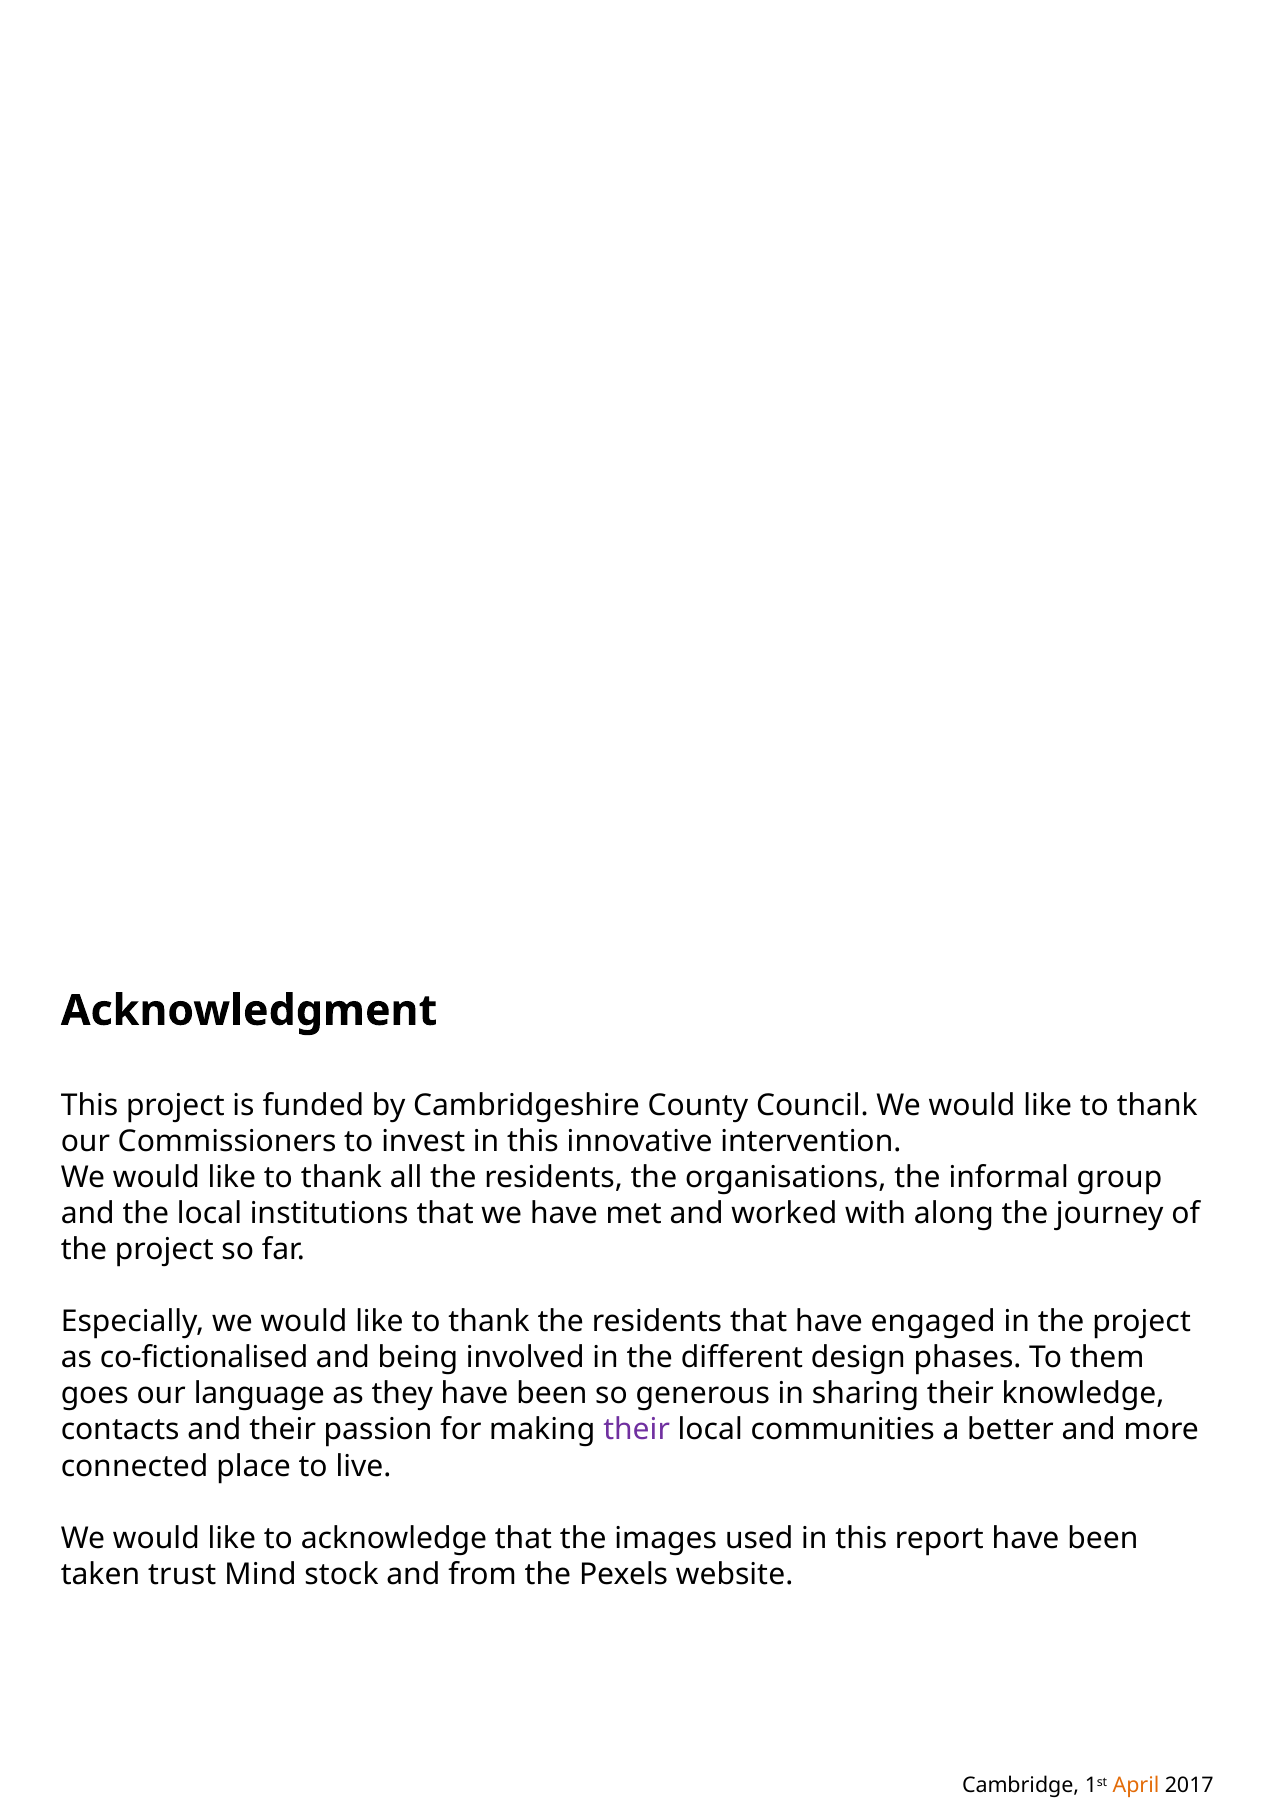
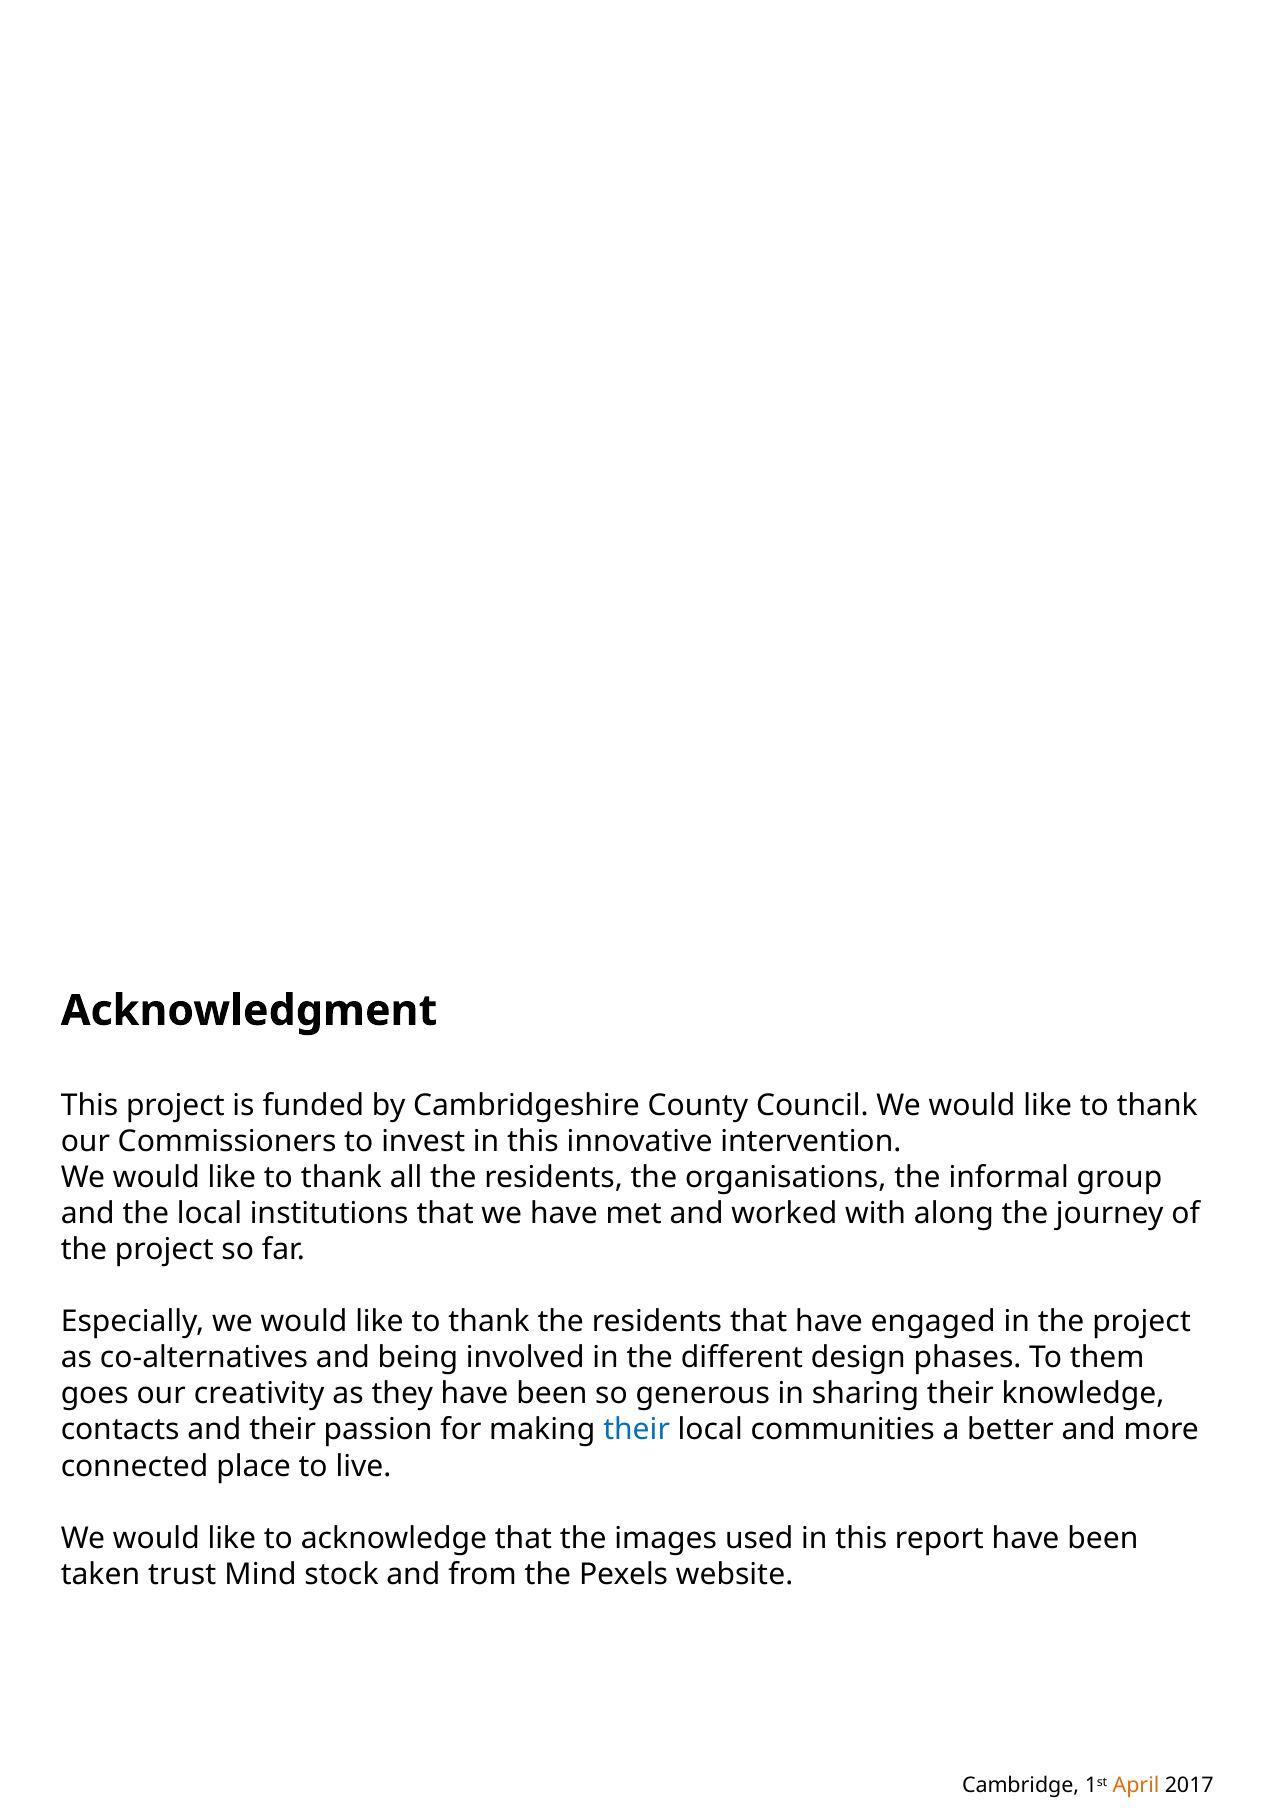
co-fictionalised: co-fictionalised -> co-alternatives (204, 1357)
language: language -> creativity (259, 1394)
their colour: purple -> blue (637, 1430)
